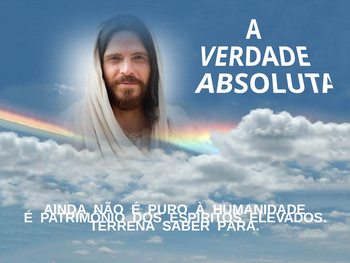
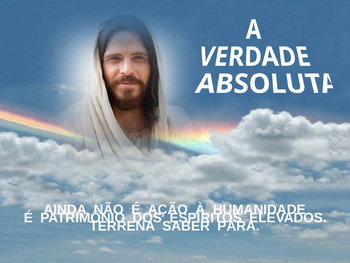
PURO: PURO -> AÇÃO (168, 209)
